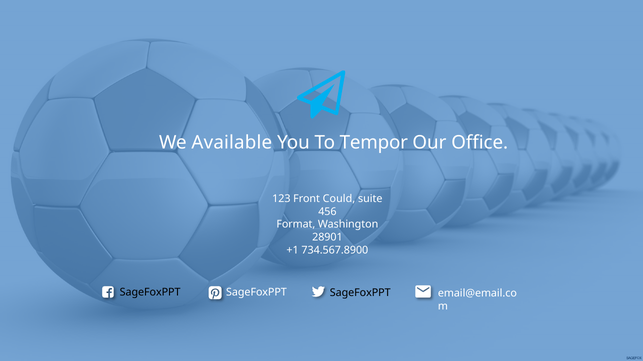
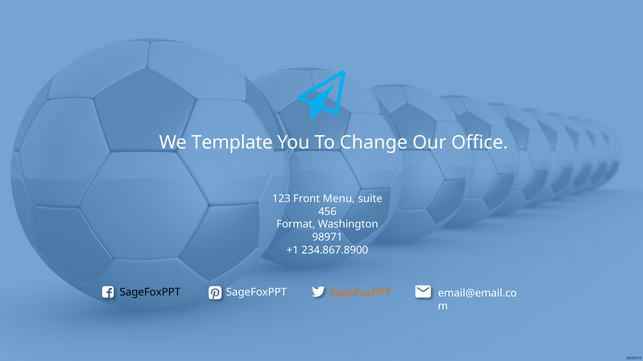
Available: Available -> Template (232, 143)
Tempor: Tempor -> Change (374, 143)
Could: Could -> Menu (339, 199)
28901: 28901 -> 98971 (327, 238)
734.567.8900: 734.567.8900 -> 234.867.8900 (335, 251)
SageFoxPPT colour: black -> orange (360, 293)
